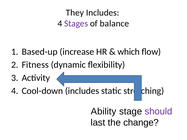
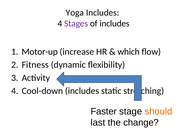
They: They -> Yoga (75, 13)
of balance: balance -> includes (115, 24)
Based-up: Based-up -> Motor-up (40, 52)
Ability: Ability -> Faster (104, 112)
should colour: purple -> orange (158, 112)
